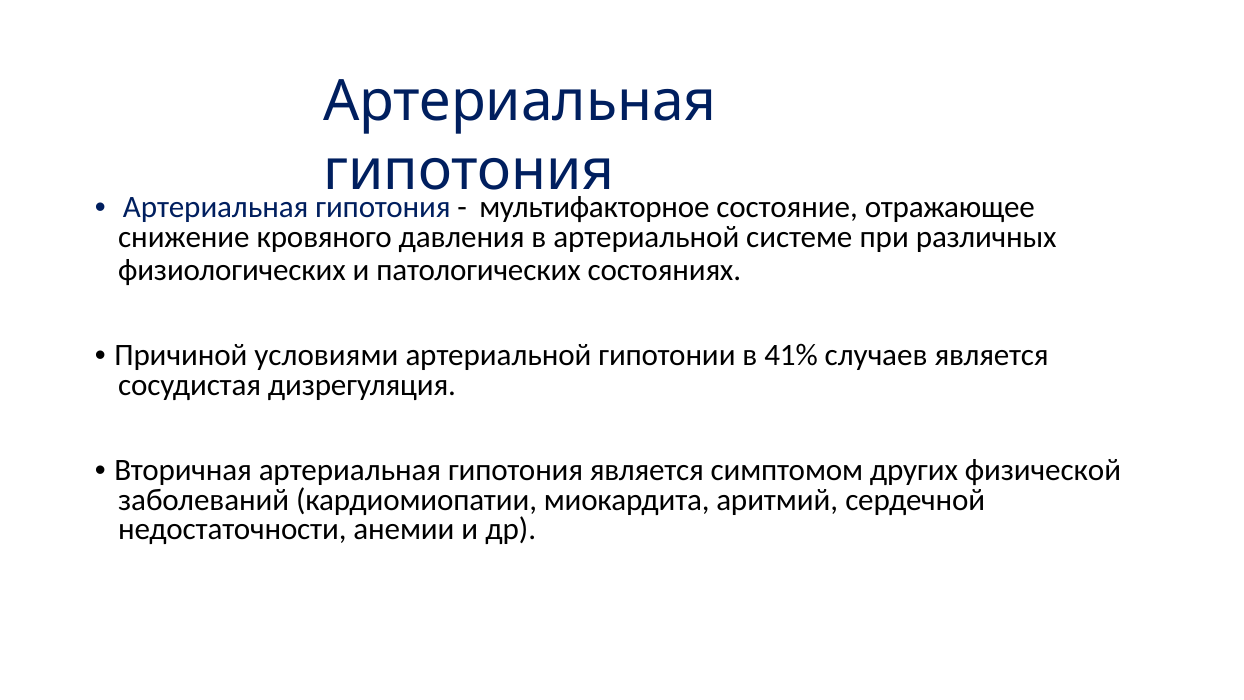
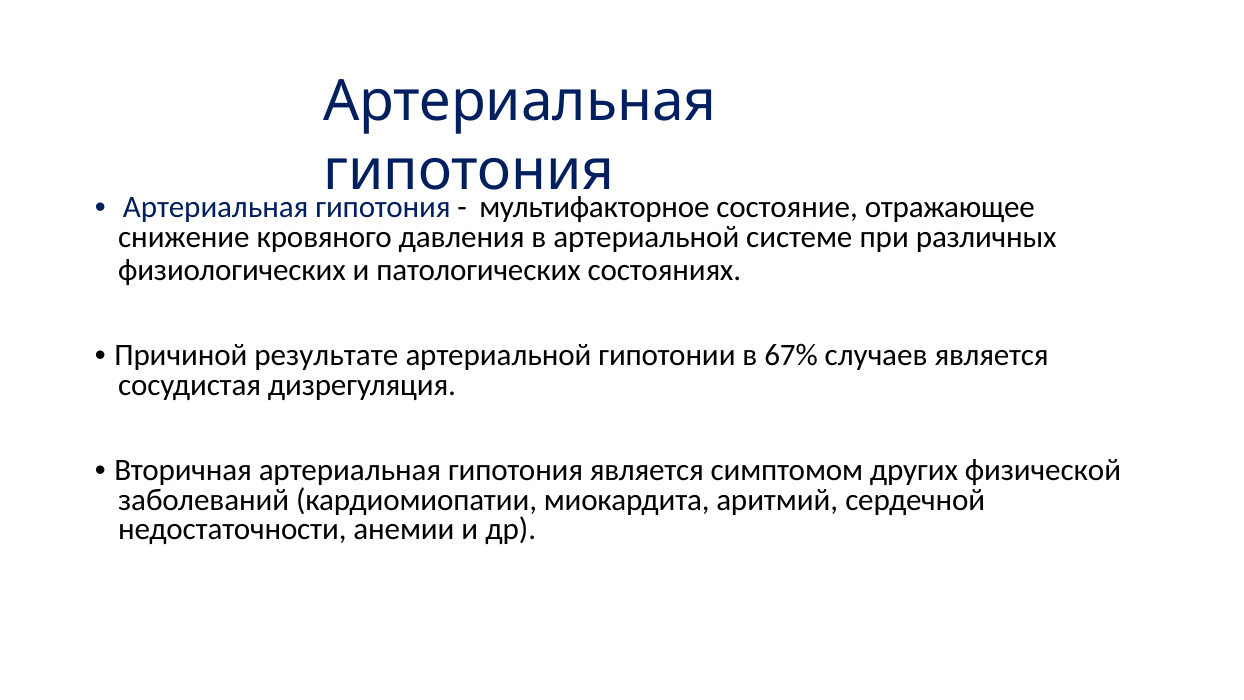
условиями: условиями -> результате (326, 355)
41%: 41% -> 67% (791, 355)
